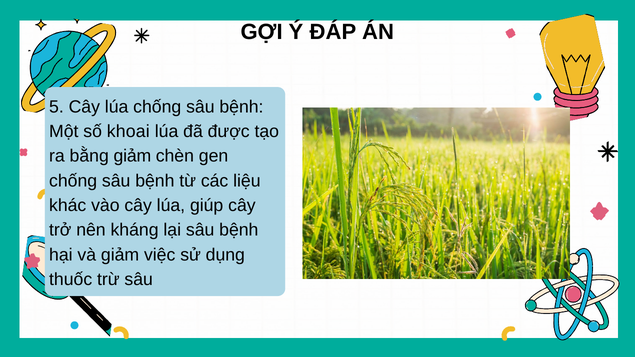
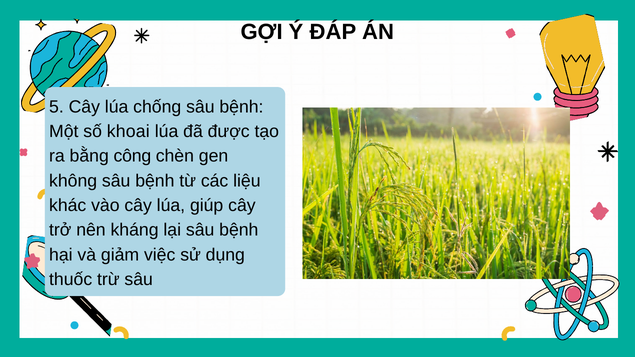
bằng giảm: giảm -> công (132, 156)
chống: chống -> không (73, 181)
